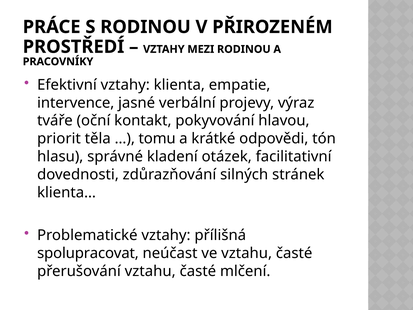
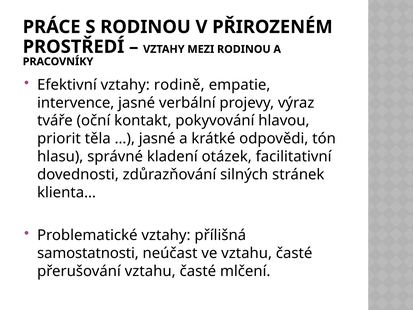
klienta: klienta -> rodině (179, 85)
tomu: tomu -> jasné (157, 139)
spolupracovat: spolupracovat -> samostatnosti (88, 253)
